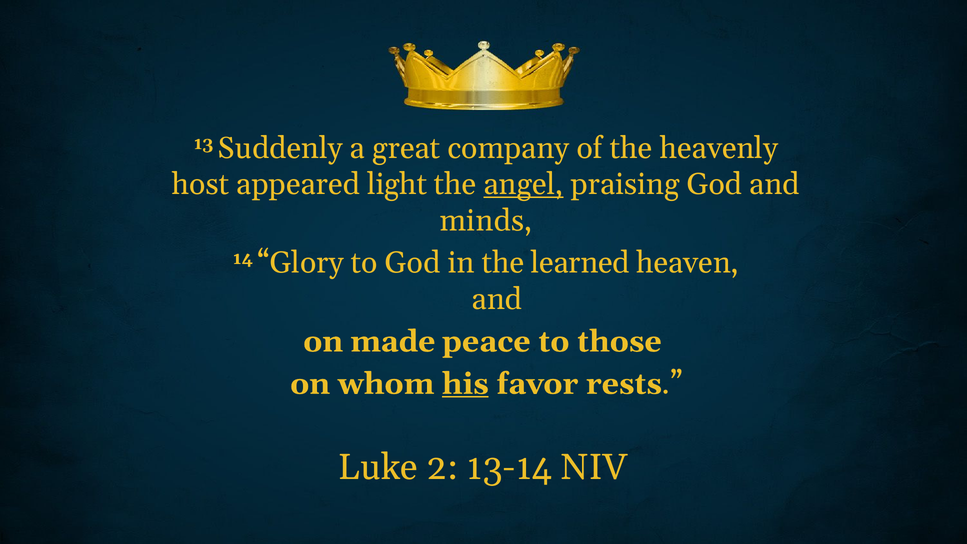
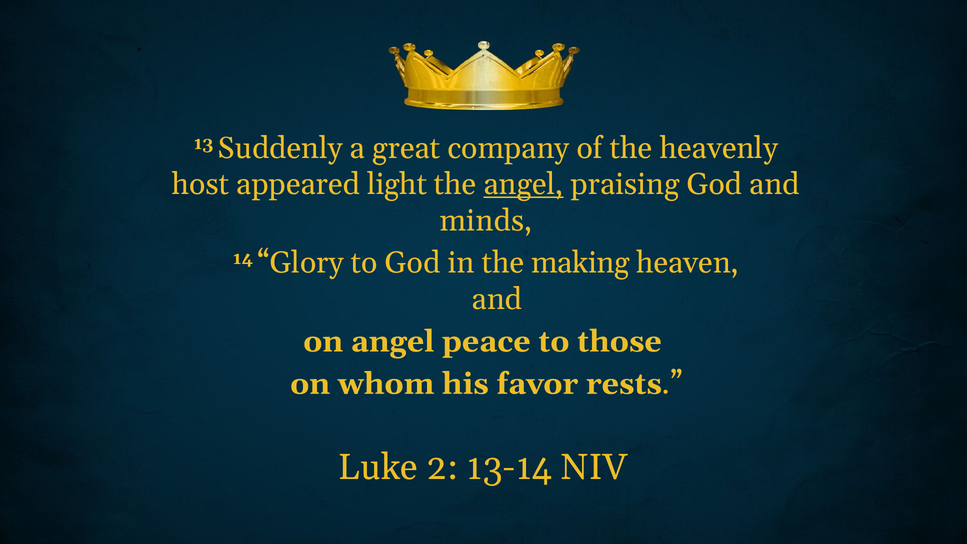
learned: learned -> making (580, 263)
on made: made -> angel (393, 341)
his underline: present -> none (465, 384)
